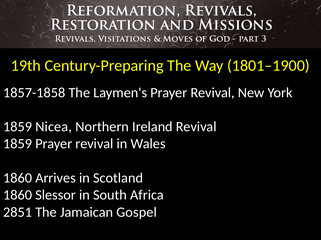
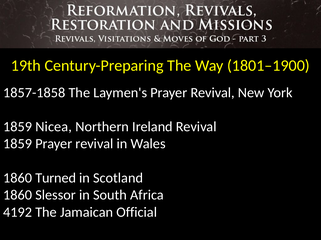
Arrives: Arrives -> Turned (56, 178)
2851: 2851 -> 4192 (18, 213)
Gospel: Gospel -> Official (137, 213)
